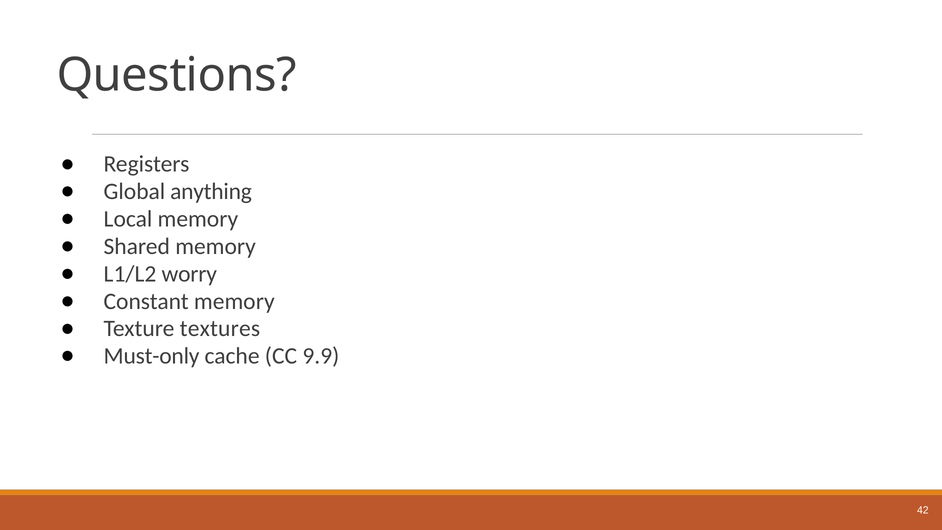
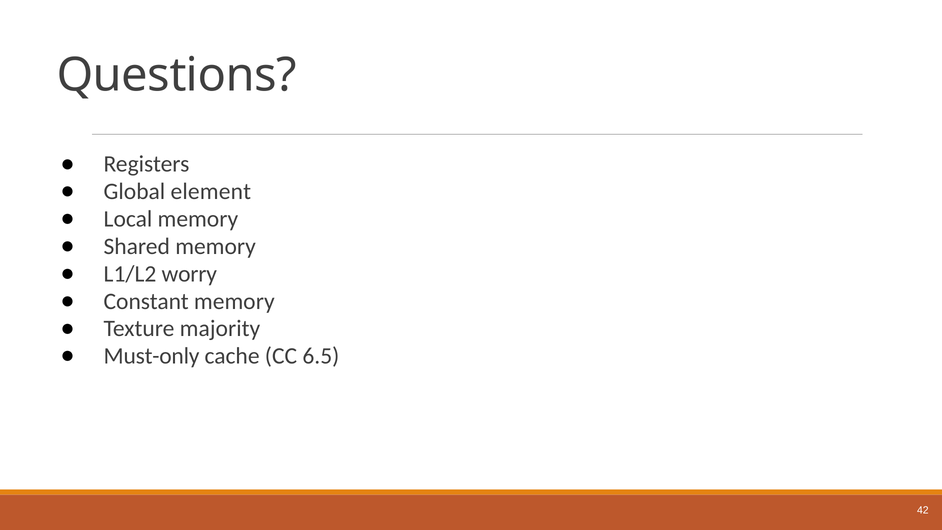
anything: anything -> element (211, 192)
textures: textures -> majority (220, 329)
9.9: 9.9 -> 6.5 (321, 356)
